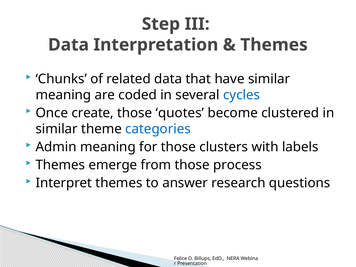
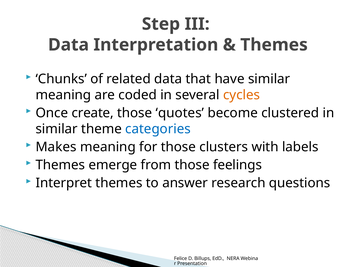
cycles colour: blue -> orange (242, 95)
Admin: Admin -> Makes (56, 147)
process: process -> feelings (238, 165)
